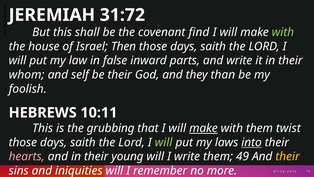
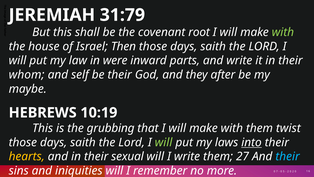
31:72: 31:72 -> 31:79 (122, 15)
find: find -> root (199, 32)
false: false -> were (115, 60)
than: than -> after (223, 75)
foolish: foolish -> maybe (28, 89)
10:11: 10:11 -> 10:19 (99, 112)
make underline: present -> none (203, 128)
hearts colour: pink -> yellow (27, 156)
young: young -> sexual (127, 156)
49: 49 -> 27 (243, 156)
their colour: yellow -> light blue (288, 156)
